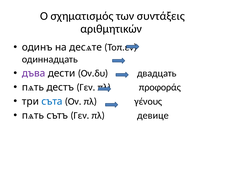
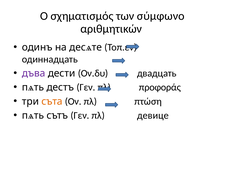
συντάξεις: συντάξεις -> σύμφωνο (161, 16)
съта colour: blue -> orange (52, 101)
γένους: γένους -> πτώση (148, 101)
